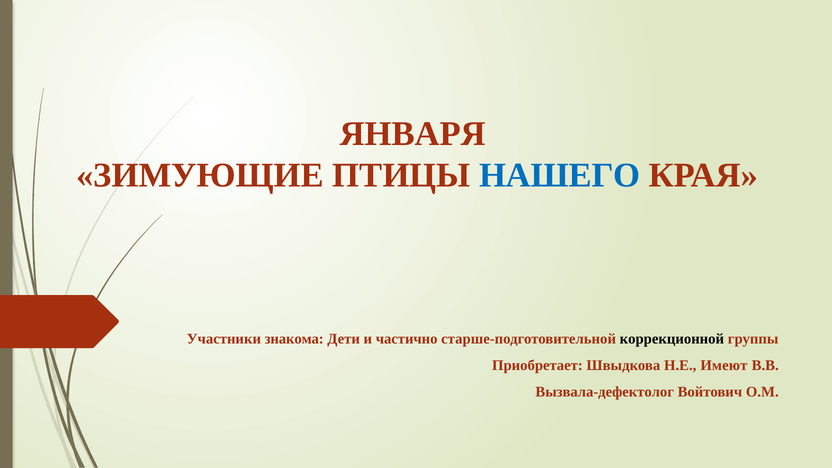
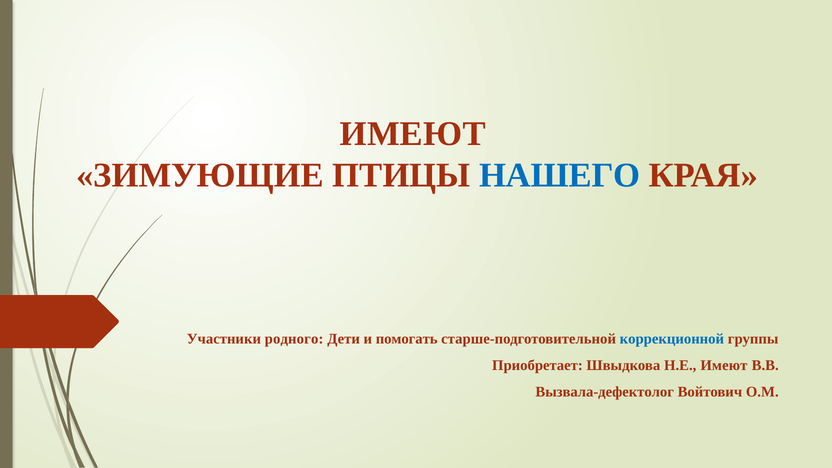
ЯНВАРЯ: ЯНВАРЯ -> ИМЕЮТ (413, 134)
знакома: знакома -> родного (294, 339)
частично: частично -> помогать (407, 339)
коррекционной colour: black -> blue (672, 339)
